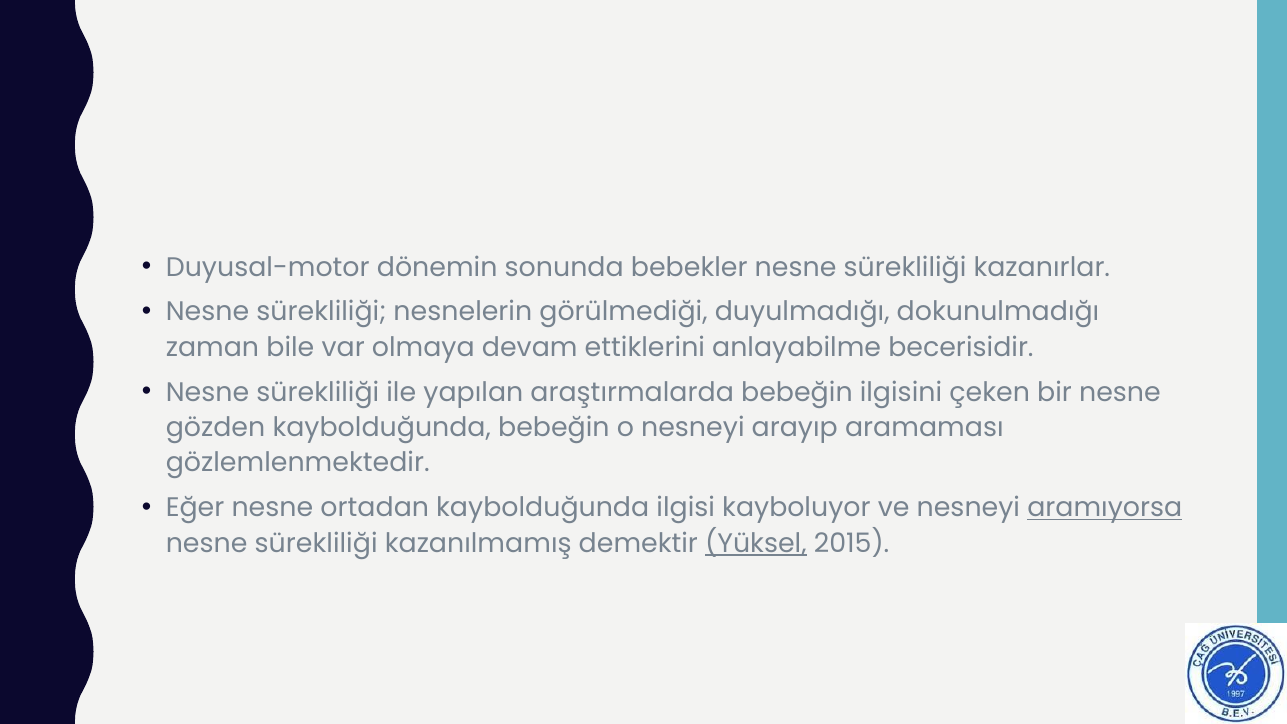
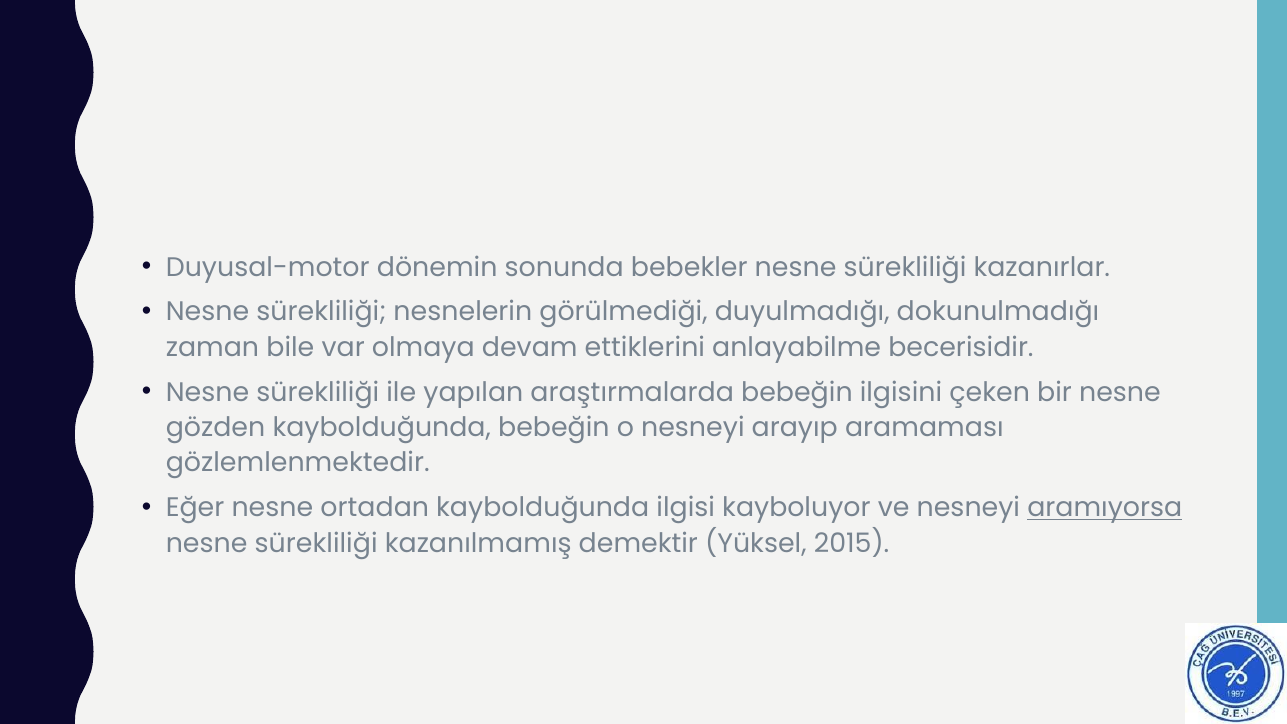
Yüksel underline: present -> none (756, 543)
